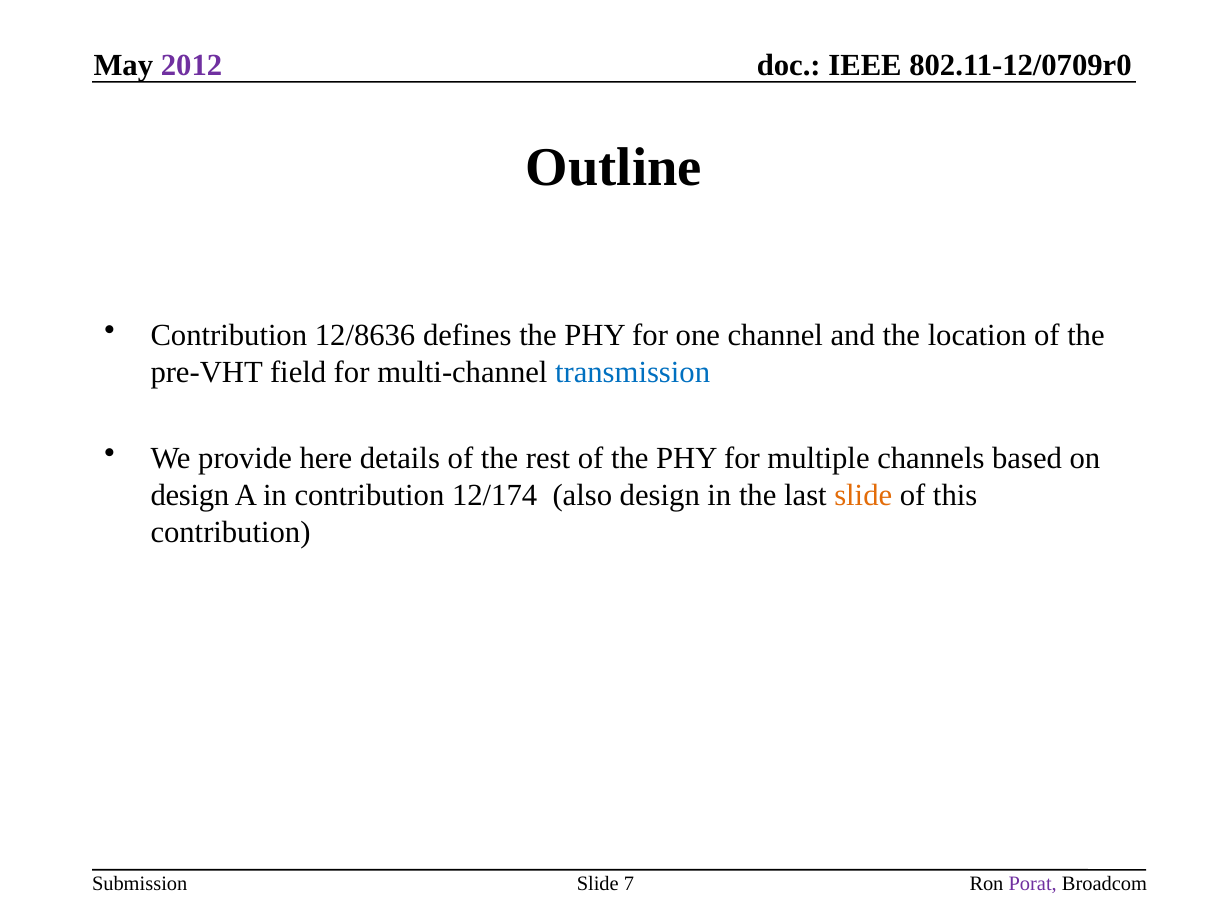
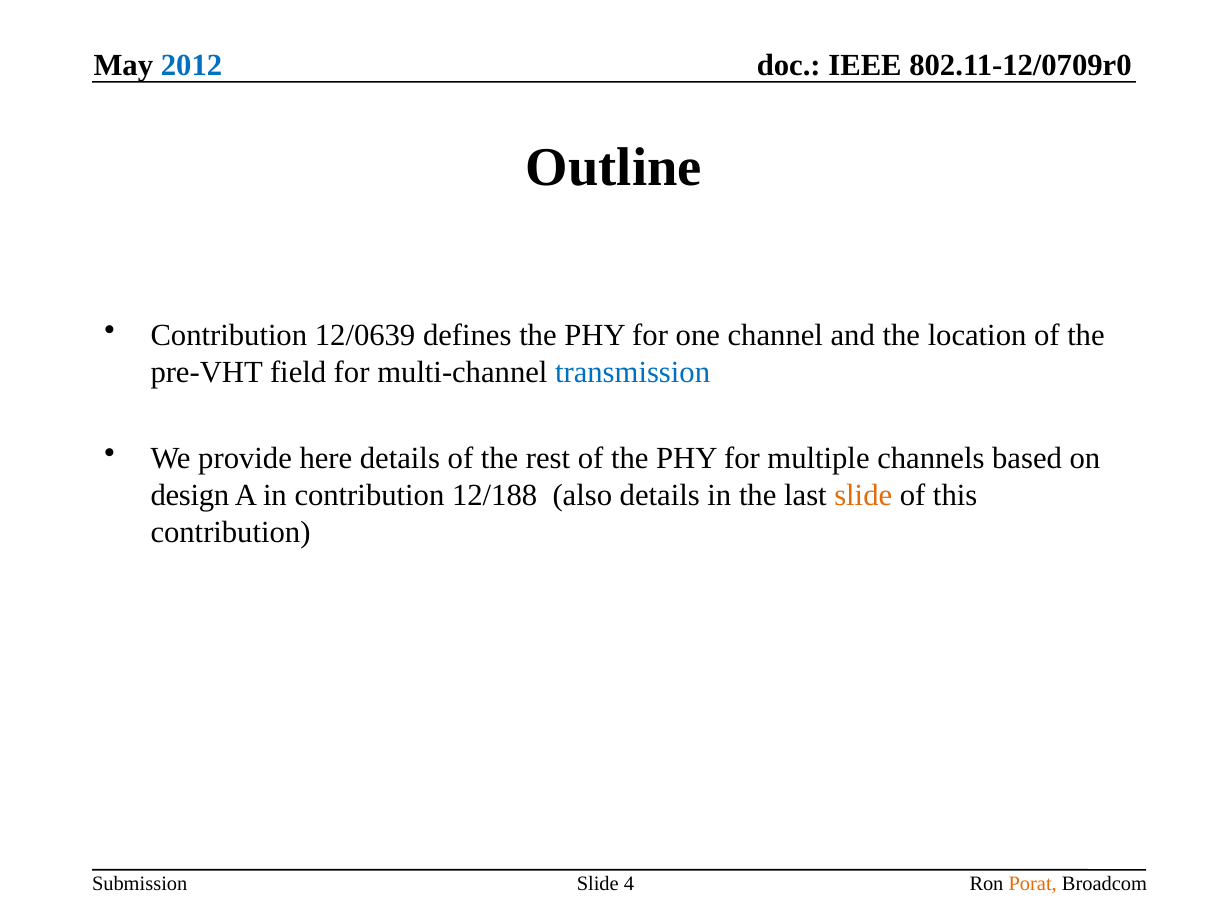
2012 colour: purple -> blue (192, 66)
12/8636: 12/8636 -> 12/0639 (365, 336)
12/174: 12/174 -> 12/188 (495, 495)
also design: design -> details (660, 495)
Porat colour: purple -> orange (1033, 883)
7: 7 -> 4 (629, 884)
